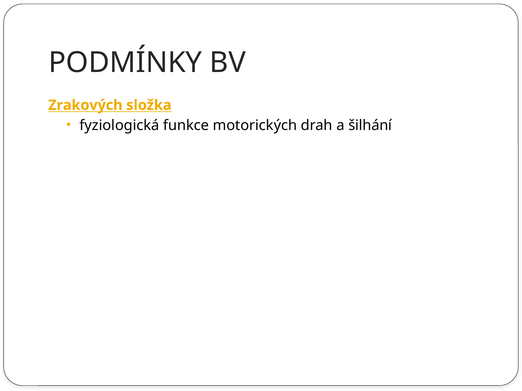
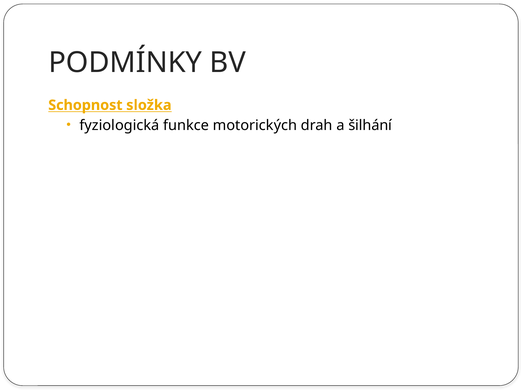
Zrakových: Zrakových -> Schopnost (85, 105)
